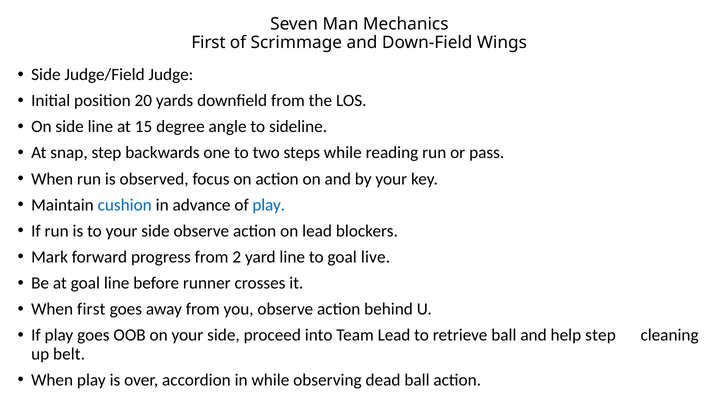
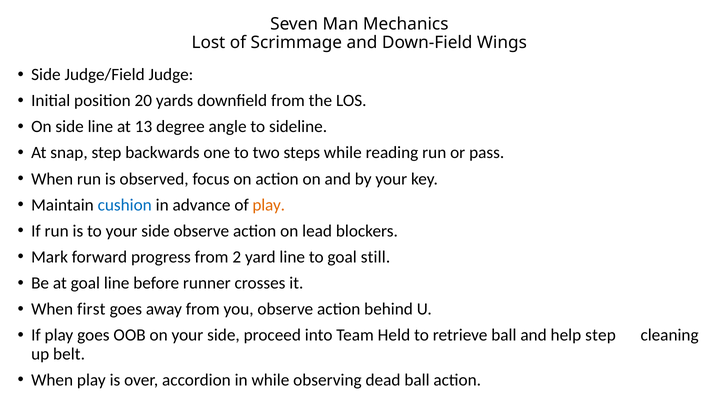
First: First -> Lost (208, 43)
15: 15 -> 13 (144, 127)
play colour: blue -> orange (269, 205)
live: live -> still (376, 257)
Team Lead: Lead -> Held (394, 336)
